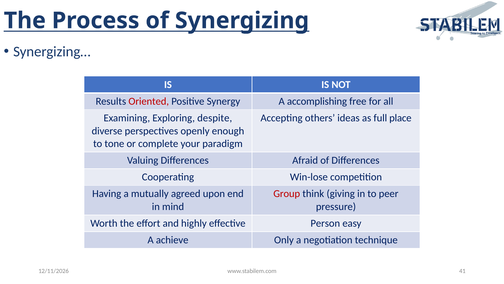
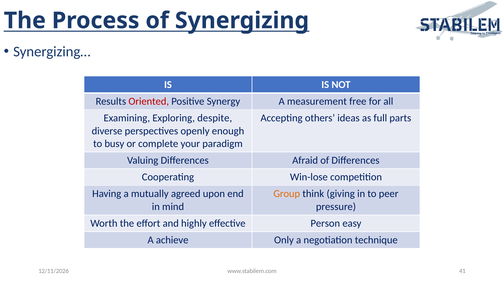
accomplishing: accomplishing -> measurement (317, 101)
place: place -> parts (400, 118)
tone: tone -> busy (114, 144)
Group colour: red -> orange (287, 194)
